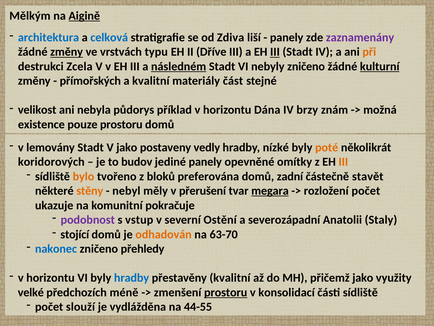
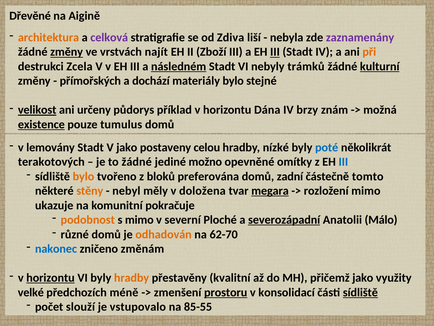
Mělkým: Mělkým -> Dřevěné (30, 16)
Aigině underline: present -> none (84, 16)
architektura colour: blue -> orange (48, 37)
celková colour: blue -> purple (109, 37)
panely: panely -> nebyla (287, 37)
typu: typu -> najít (156, 52)
Dříve: Dříve -> Zboží (211, 52)
nebyly zničeno: zničeno -> trámků (306, 66)
a kvalitní: kvalitní -> dochází (151, 81)
materiály část: část -> bylo (233, 81)
velikost underline: none -> present (37, 110)
nebyla: nebyla -> určeny (94, 110)
existence underline: none -> present (41, 124)
pouze prostoru: prostoru -> tumulus (121, 124)
vedly: vedly -> celou (207, 147)
poté colour: orange -> blue (327, 147)
koridorových: koridorových -> terakotových (51, 162)
to budov: budov -> žádné (137, 162)
jediné panely: panely -> možno (205, 162)
III colour: orange -> blue (343, 162)
stavět: stavět -> tomto (368, 176)
přerušení: přerušení -> doložena (202, 191)
rozložení počet: počet -> mimo (366, 191)
podobnost colour: purple -> orange (88, 220)
s vstup: vstup -> mimo (139, 220)
Ostění: Ostění -> Ploché (220, 220)
severozápadní underline: none -> present (284, 220)
Staly: Staly -> Málo (381, 220)
stojící: stojící -> různé (75, 234)
63-70: 63-70 -> 62-70 (224, 234)
přehledy: přehledy -> změnám (142, 248)
horizontu underline: none -> present (50, 277)
hradby colour: blue -> orange (132, 277)
sídliště underline: none -> present (360, 292)
vydlážděna: vydlážděna -> vstupovalo (138, 306)
44-55: 44-55 -> 85-55 (198, 306)
